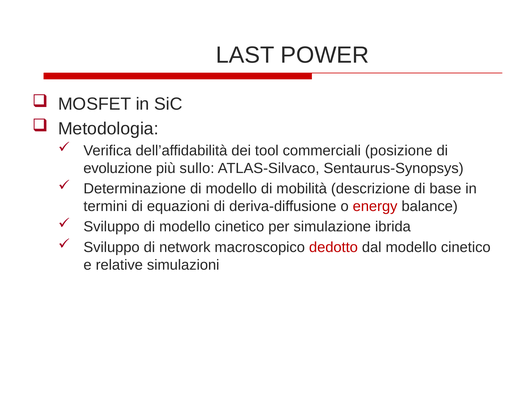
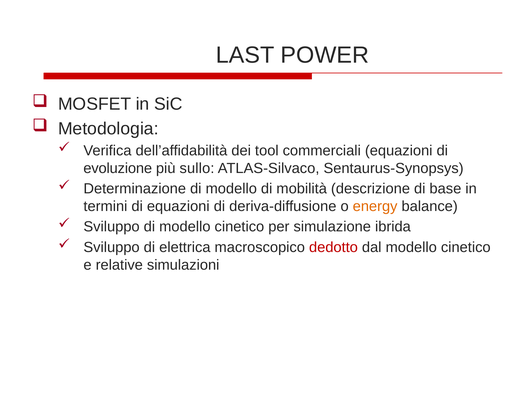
commerciali posizione: posizione -> equazioni (399, 151)
energy colour: red -> orange (375, 206)
network: network -> elettrica (185, 247)
